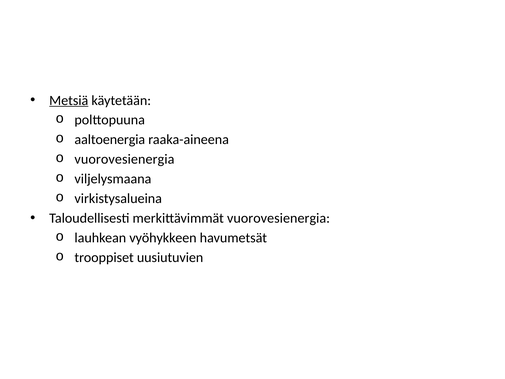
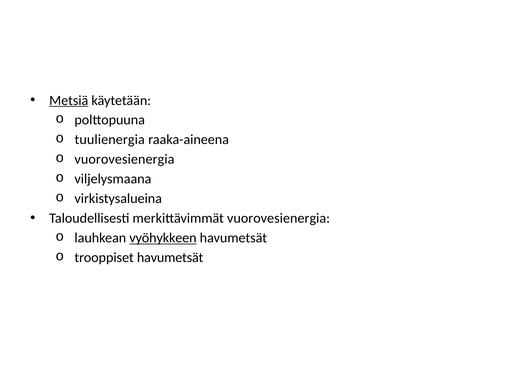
aaltoenergia: aaltoenergia -> tuulienergia (110, 140)
vyöhykkeen underline: none -> present (163, 238)
trooppiset uusiutuvien: uusiutuvien -> havumetsät (170, 257)
